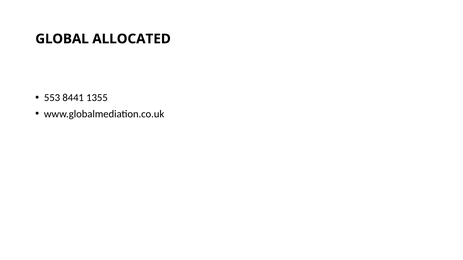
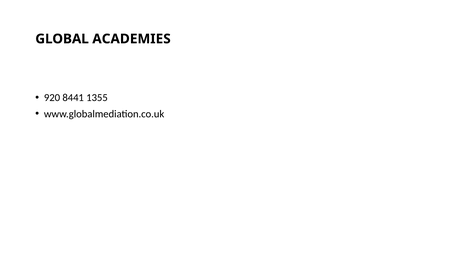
ALLOCATED: ALLOCATED -> ACADEMIES (132, 39)
553: 553 -> 920 (52, 98)
